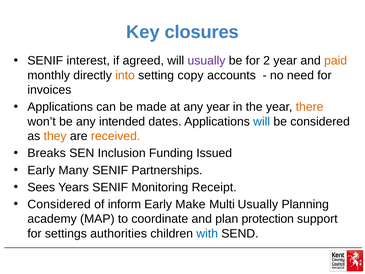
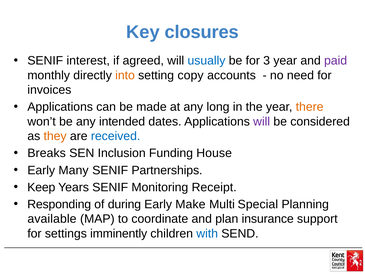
usually colour: purple -> blue (206, 61)
2: 2 -> 3 (267, 61)
paid colour: orange -> purple (336, 61)
any year: year -> long (218, 107)
will colour: blue -> purple (262, 121)
received colour: orange -> blue (116, 136)
Issued: Issued -> House (214, 153)
Sees: Sees -> Keep (41, 187)
Considered: Considered -> Responding (59, 204)
inform: inform -> during (124, 204)
Multi Usually: Usually -> Special (258, 204)
academy: academy -> available (52, 219)
protection: protection -> insurance (268, 219)
authorities: authorities -> imminently (119, 233)
